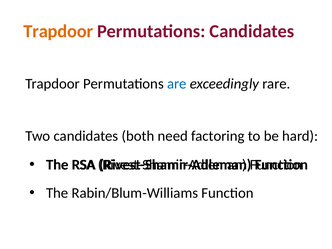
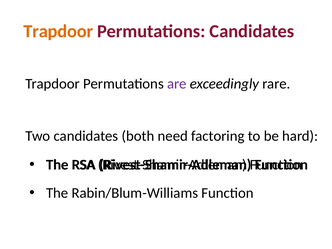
are colour: blue -> purple (177, 84)
